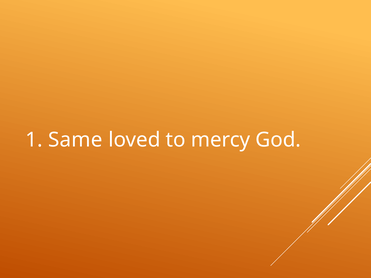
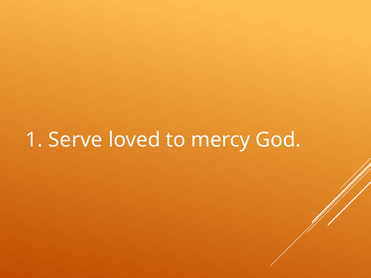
Same: Same -> Serve (75, 140)
